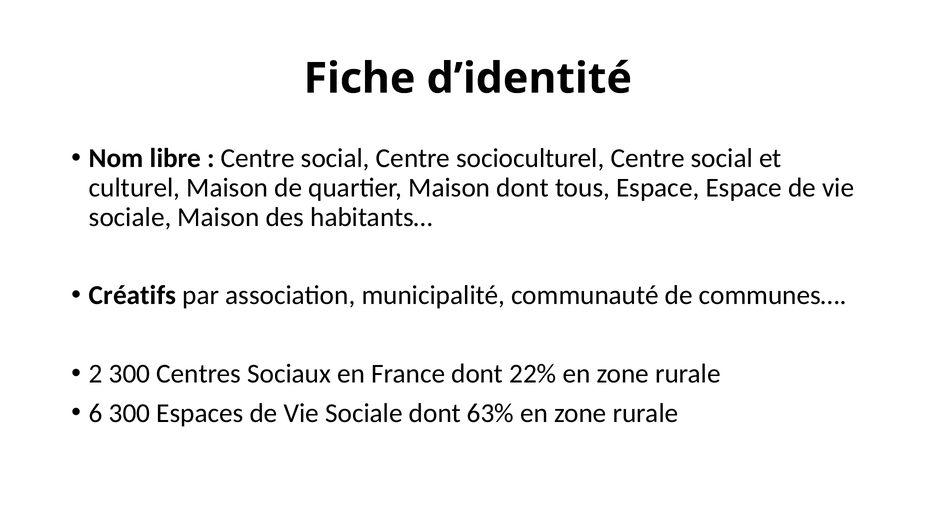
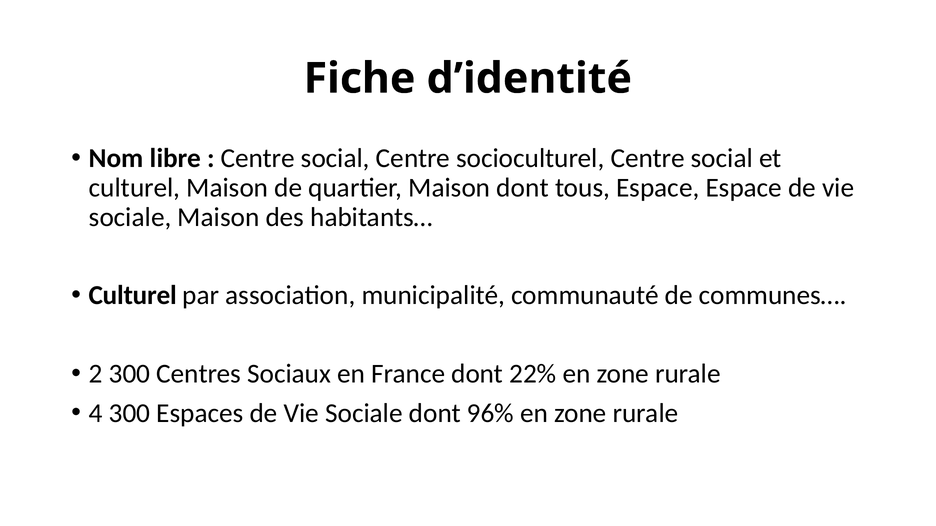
Créatifs: Créatifs -> Culturel (133, 296)
6: 6 -> 4 (96, 413)
63%: 63% -> 96% (490, 413)
